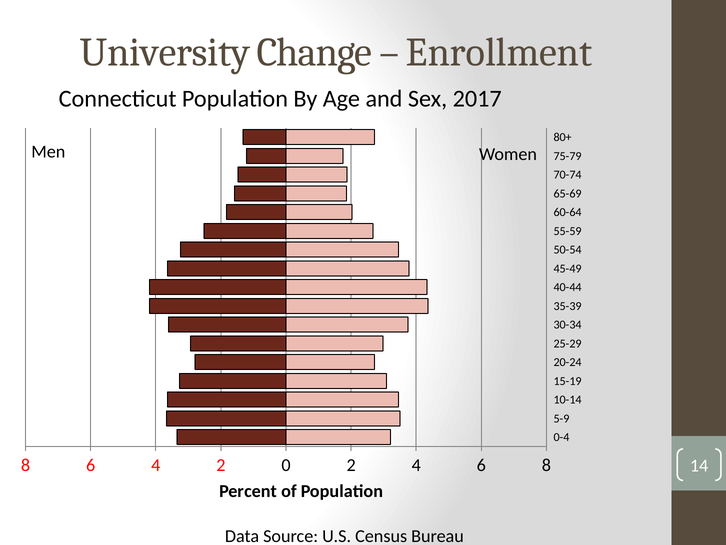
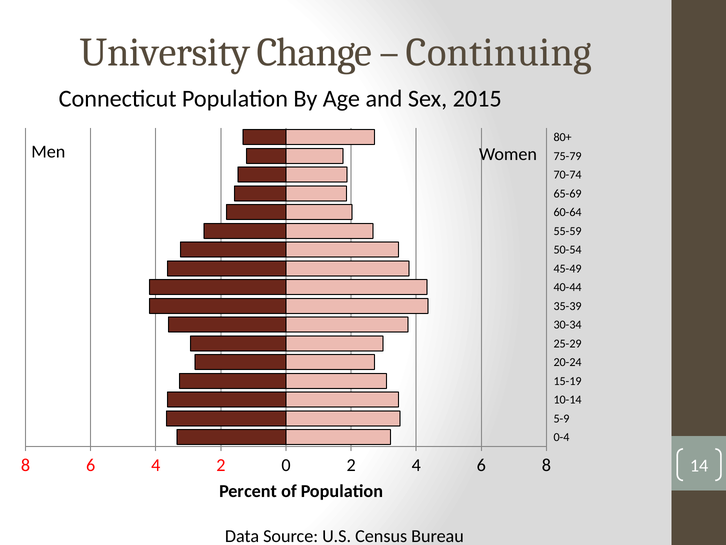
Enrollment: Enrollment -> Continuing (499, 52)
2017: 2017 -> 2015 (477, 99)
